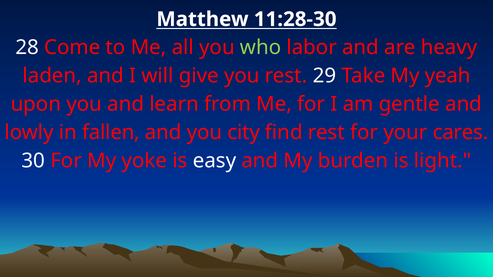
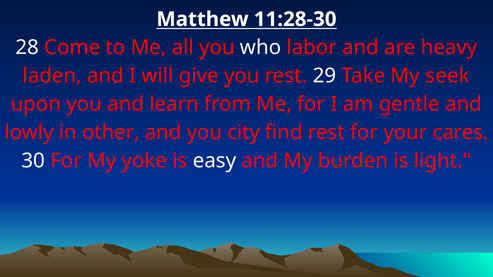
who colour: light green -> white (261, 48)
yeah: yeah -> seek (448, 76)
fallen: fallen -> other (111, 133)
